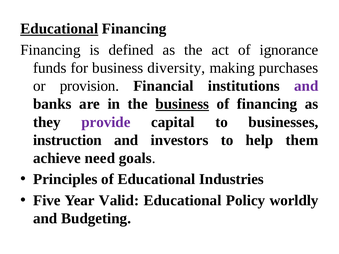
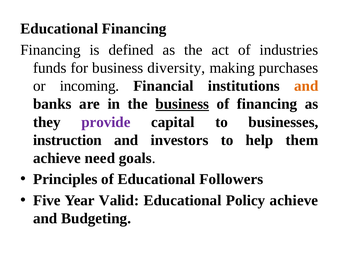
Educational underline: present -> none (59, 29)
ignorance: ignorance -> industries (289, 50)
provision: provision -> incoming (89, 86)
and colour: purple -> orange (306, 86)
Industries: Industries -> Followers (231, 179)
Policy worldly: worldly -> achieve (294, 201)
